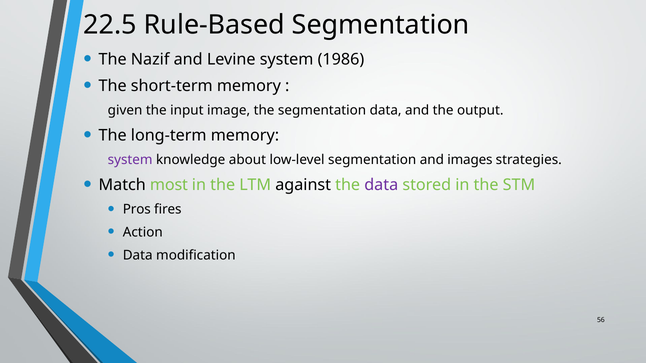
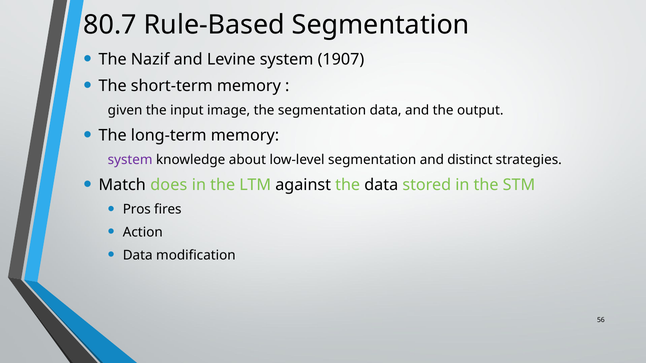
22.5: 22.5 -> 80.7 (110, 25)
1986: 1986 -> 1907 (341, 59)
images: images -> distinct (470, 160)
most: most -> does (169, 185)
data colour: purple -> black (381, 185)
